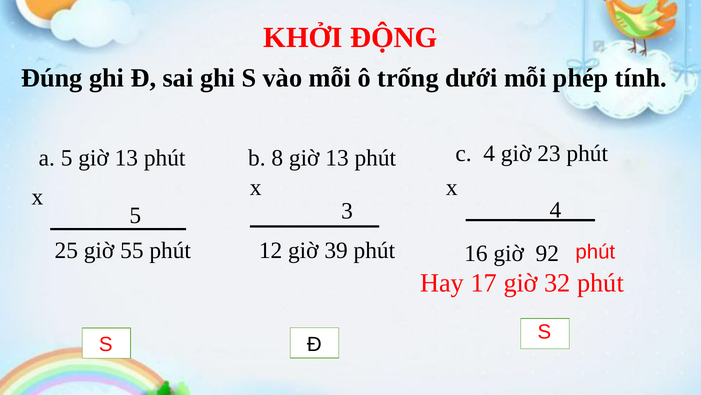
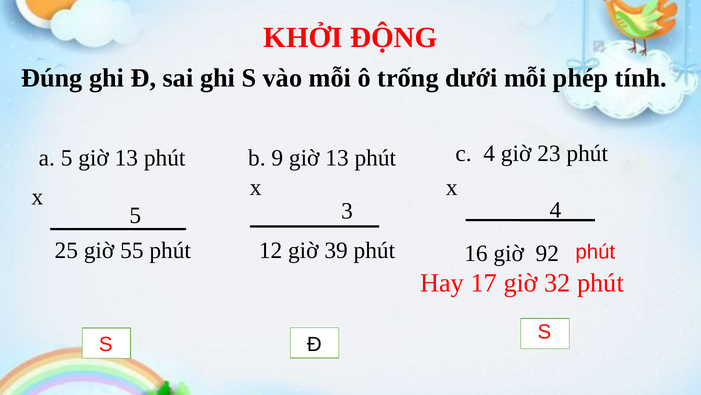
8: 8 -> 9 (277, 158)
